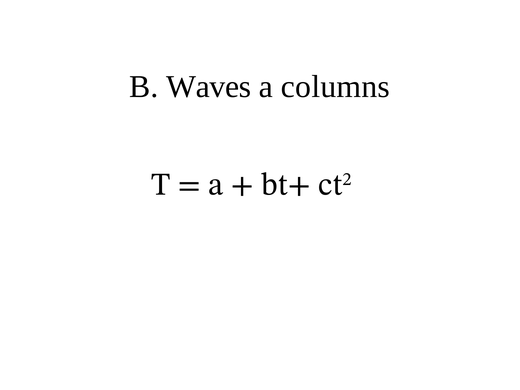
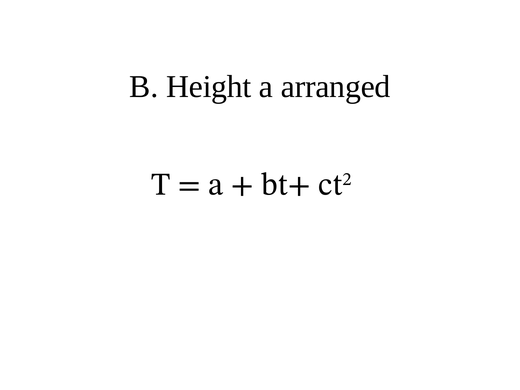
Waves: Waves -> Height (209, 87)
columns: columns -> arranged (336, 87)
